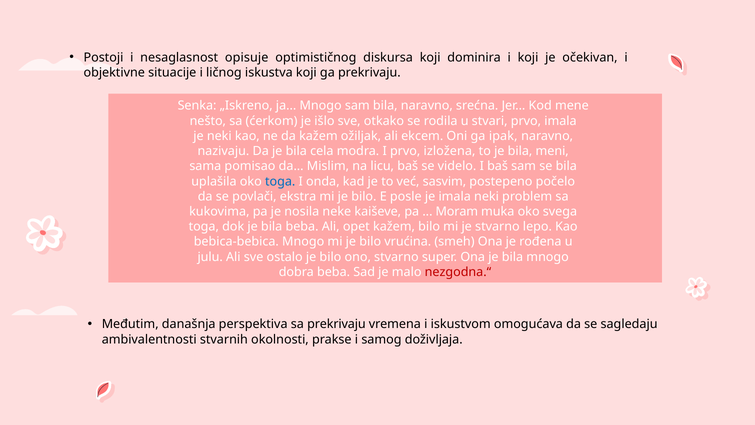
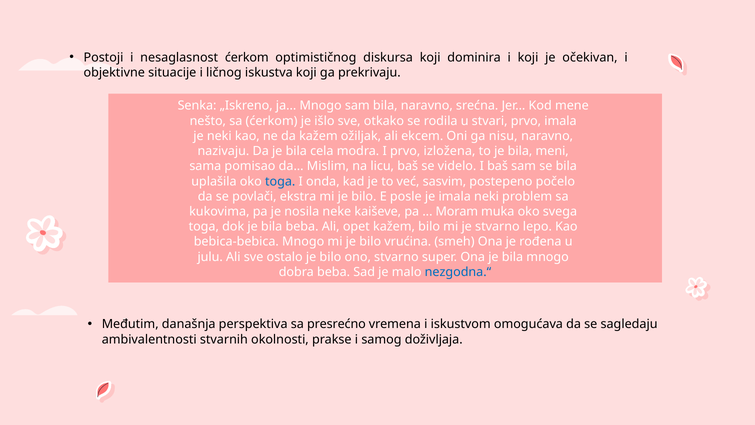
nesaglasnost opisuje: opisuje -> ćerkom (247, 57)
ipak: ipak -> nisu (503, 136)
nezgodna.“ colour: red -> blue (458, 272)
sa prekrivaju: prekrivaju -> presrećno (336, 324)
